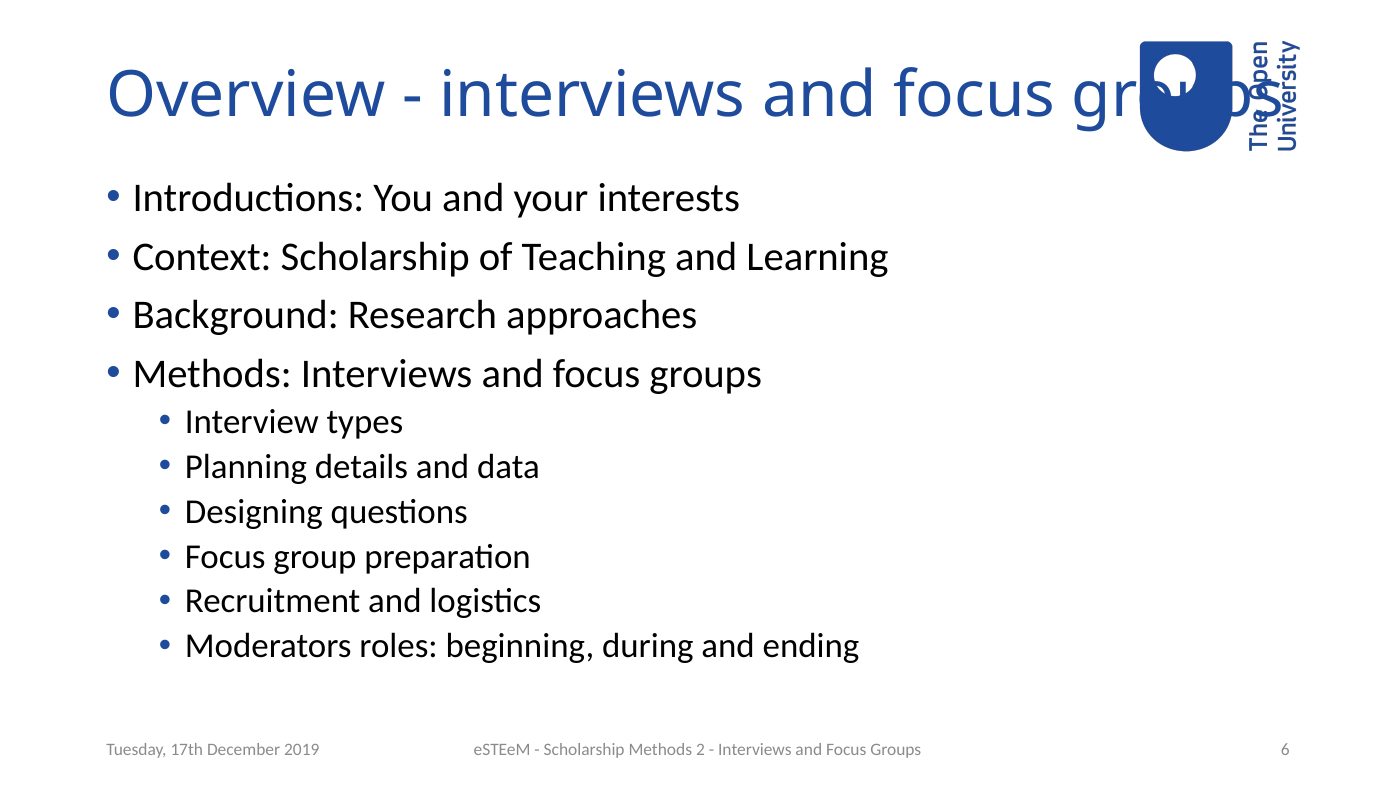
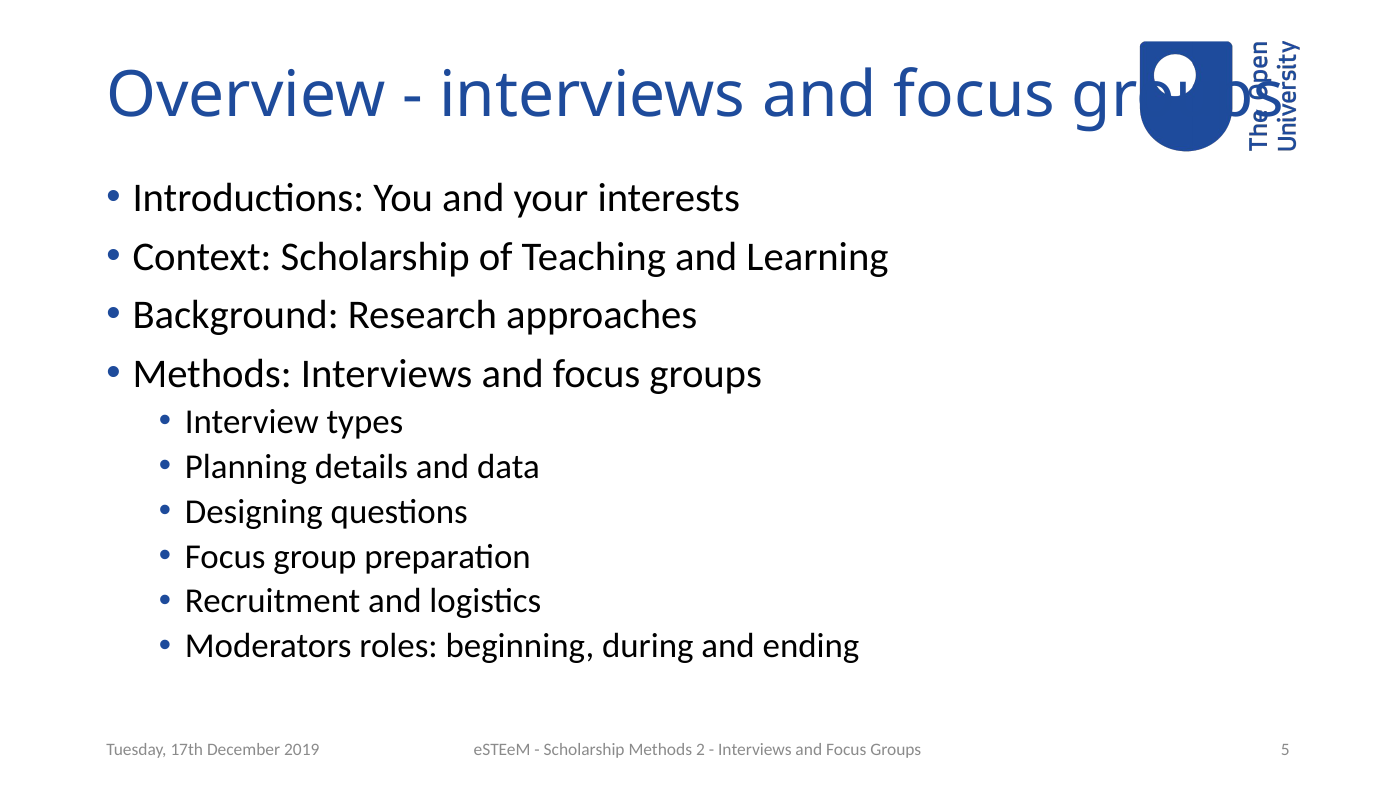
6: 6 -> 5 (1285, 750)
